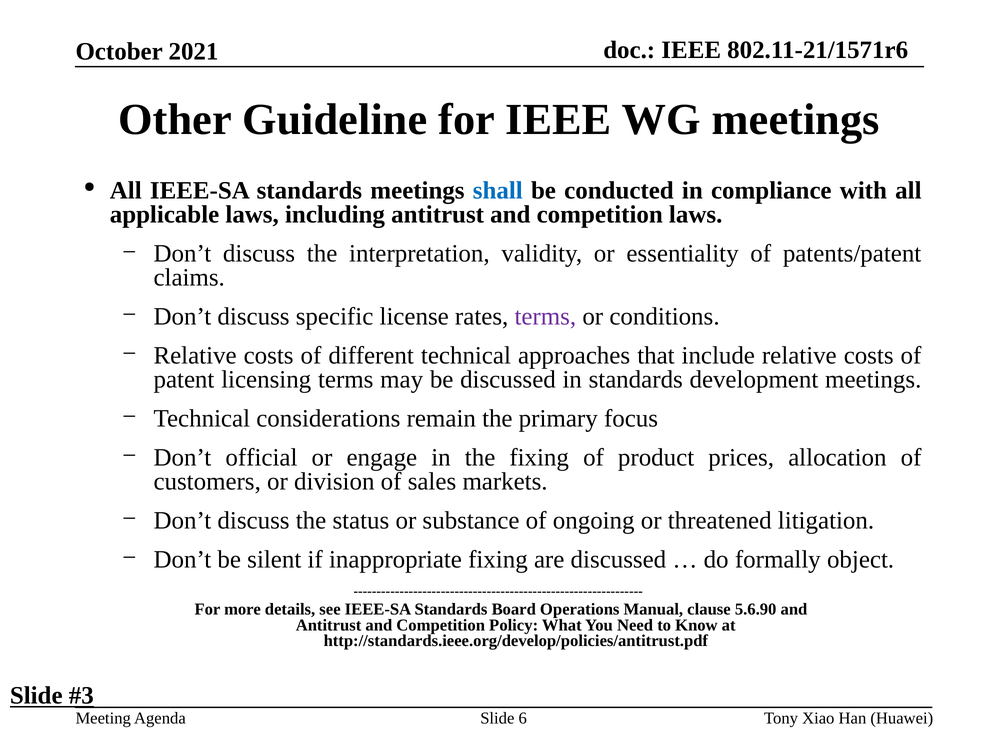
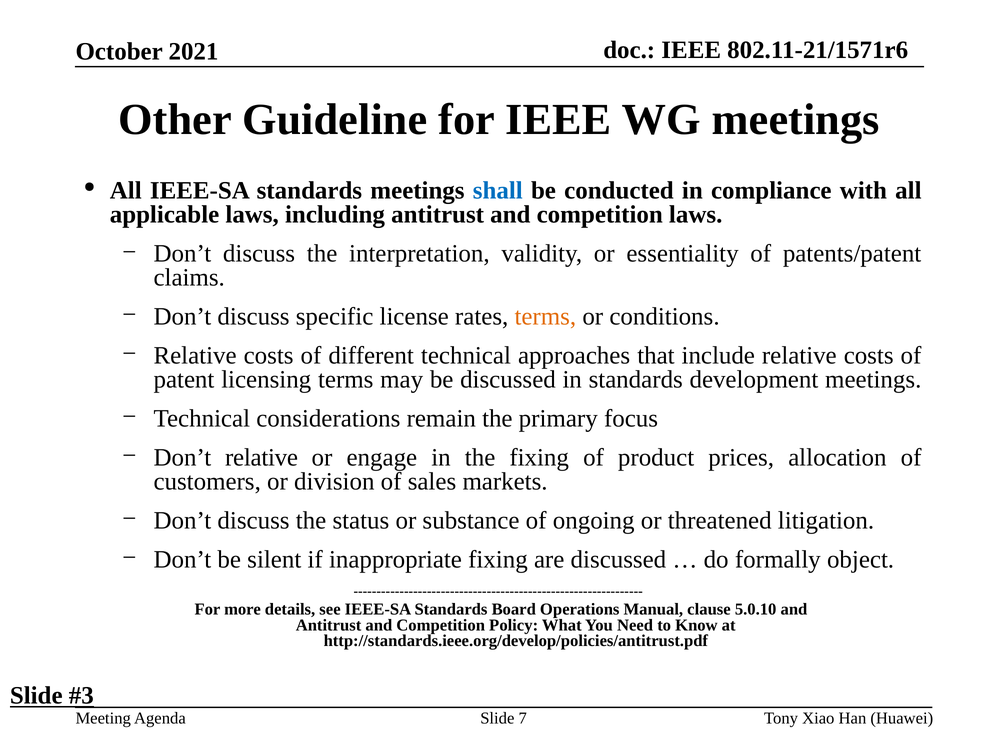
terms colour: purple -> orange (545, 317)
Don’t official: official -> relative (262, 458)
5.6.90: 5.6.90 -> 5.0.10 (756, 609)
6: 6 -> 7 (523, 719)
